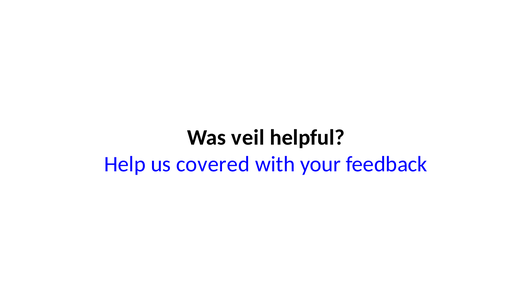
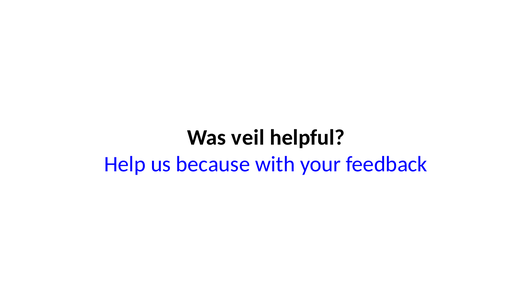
covered: covered -> because (213, 164)
